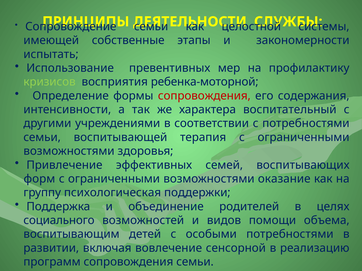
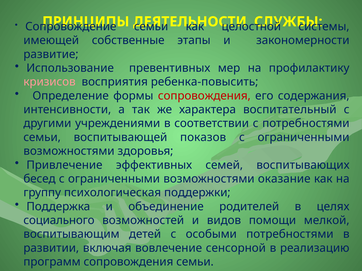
испытать: испытать -> развитие (51, 54)
кризисов colour: light green -> pink (50, 82)
ребенка-моторной: ребенка-моторной -> ребенка-повысить (205, 82)
терапия: терапия -> показов (203, 138)
форм: форм -> бесед (39, 179)
объема: объема -> мелкой (327, 221)
